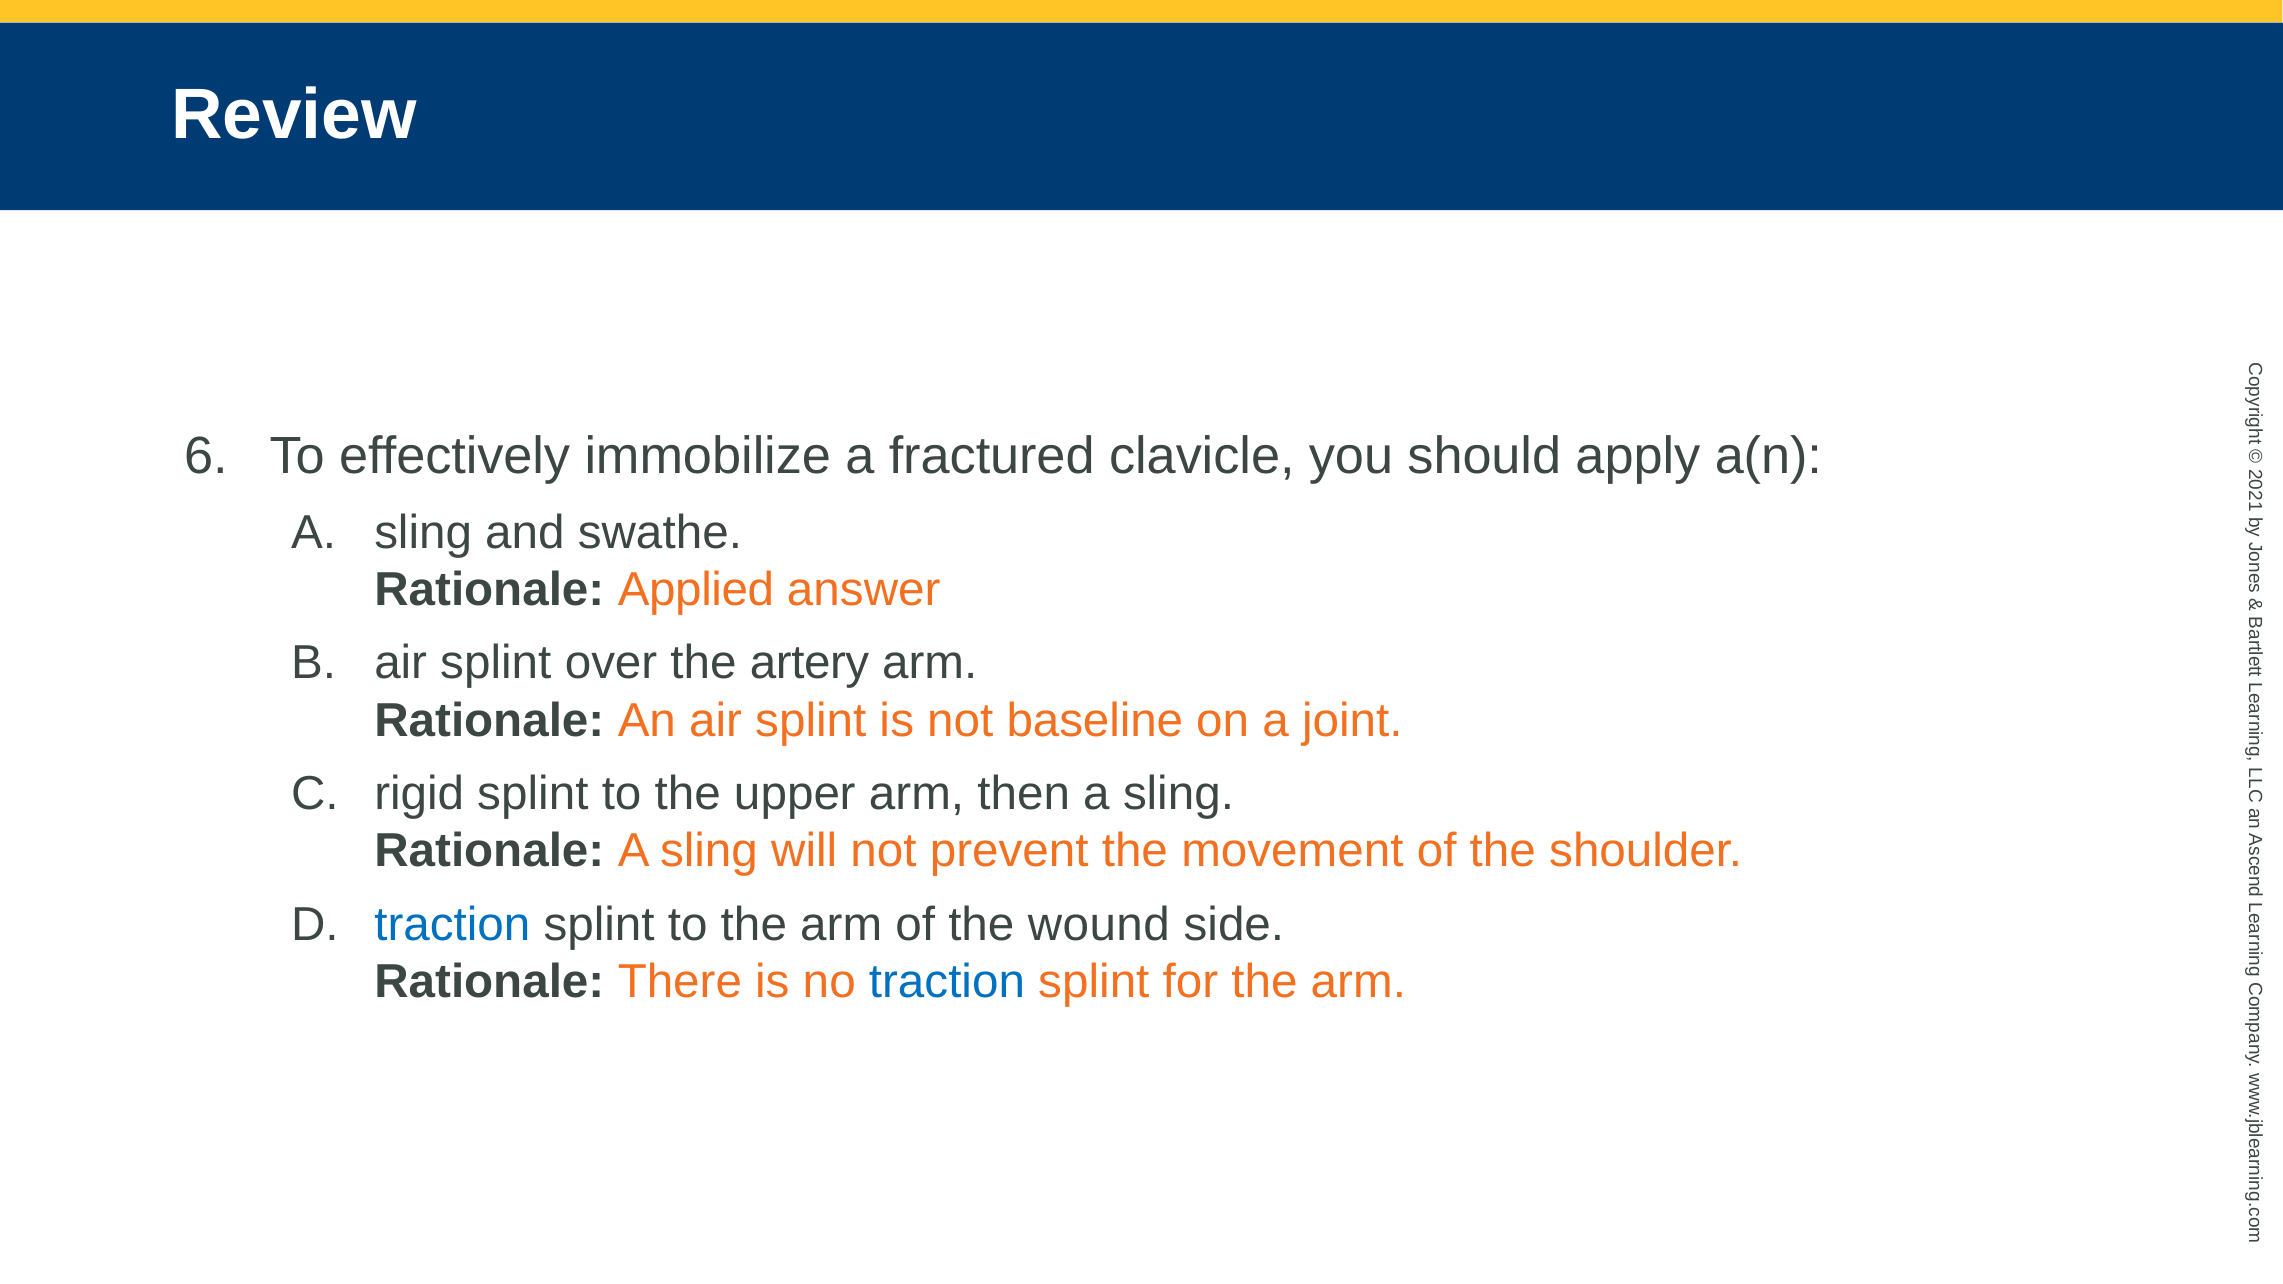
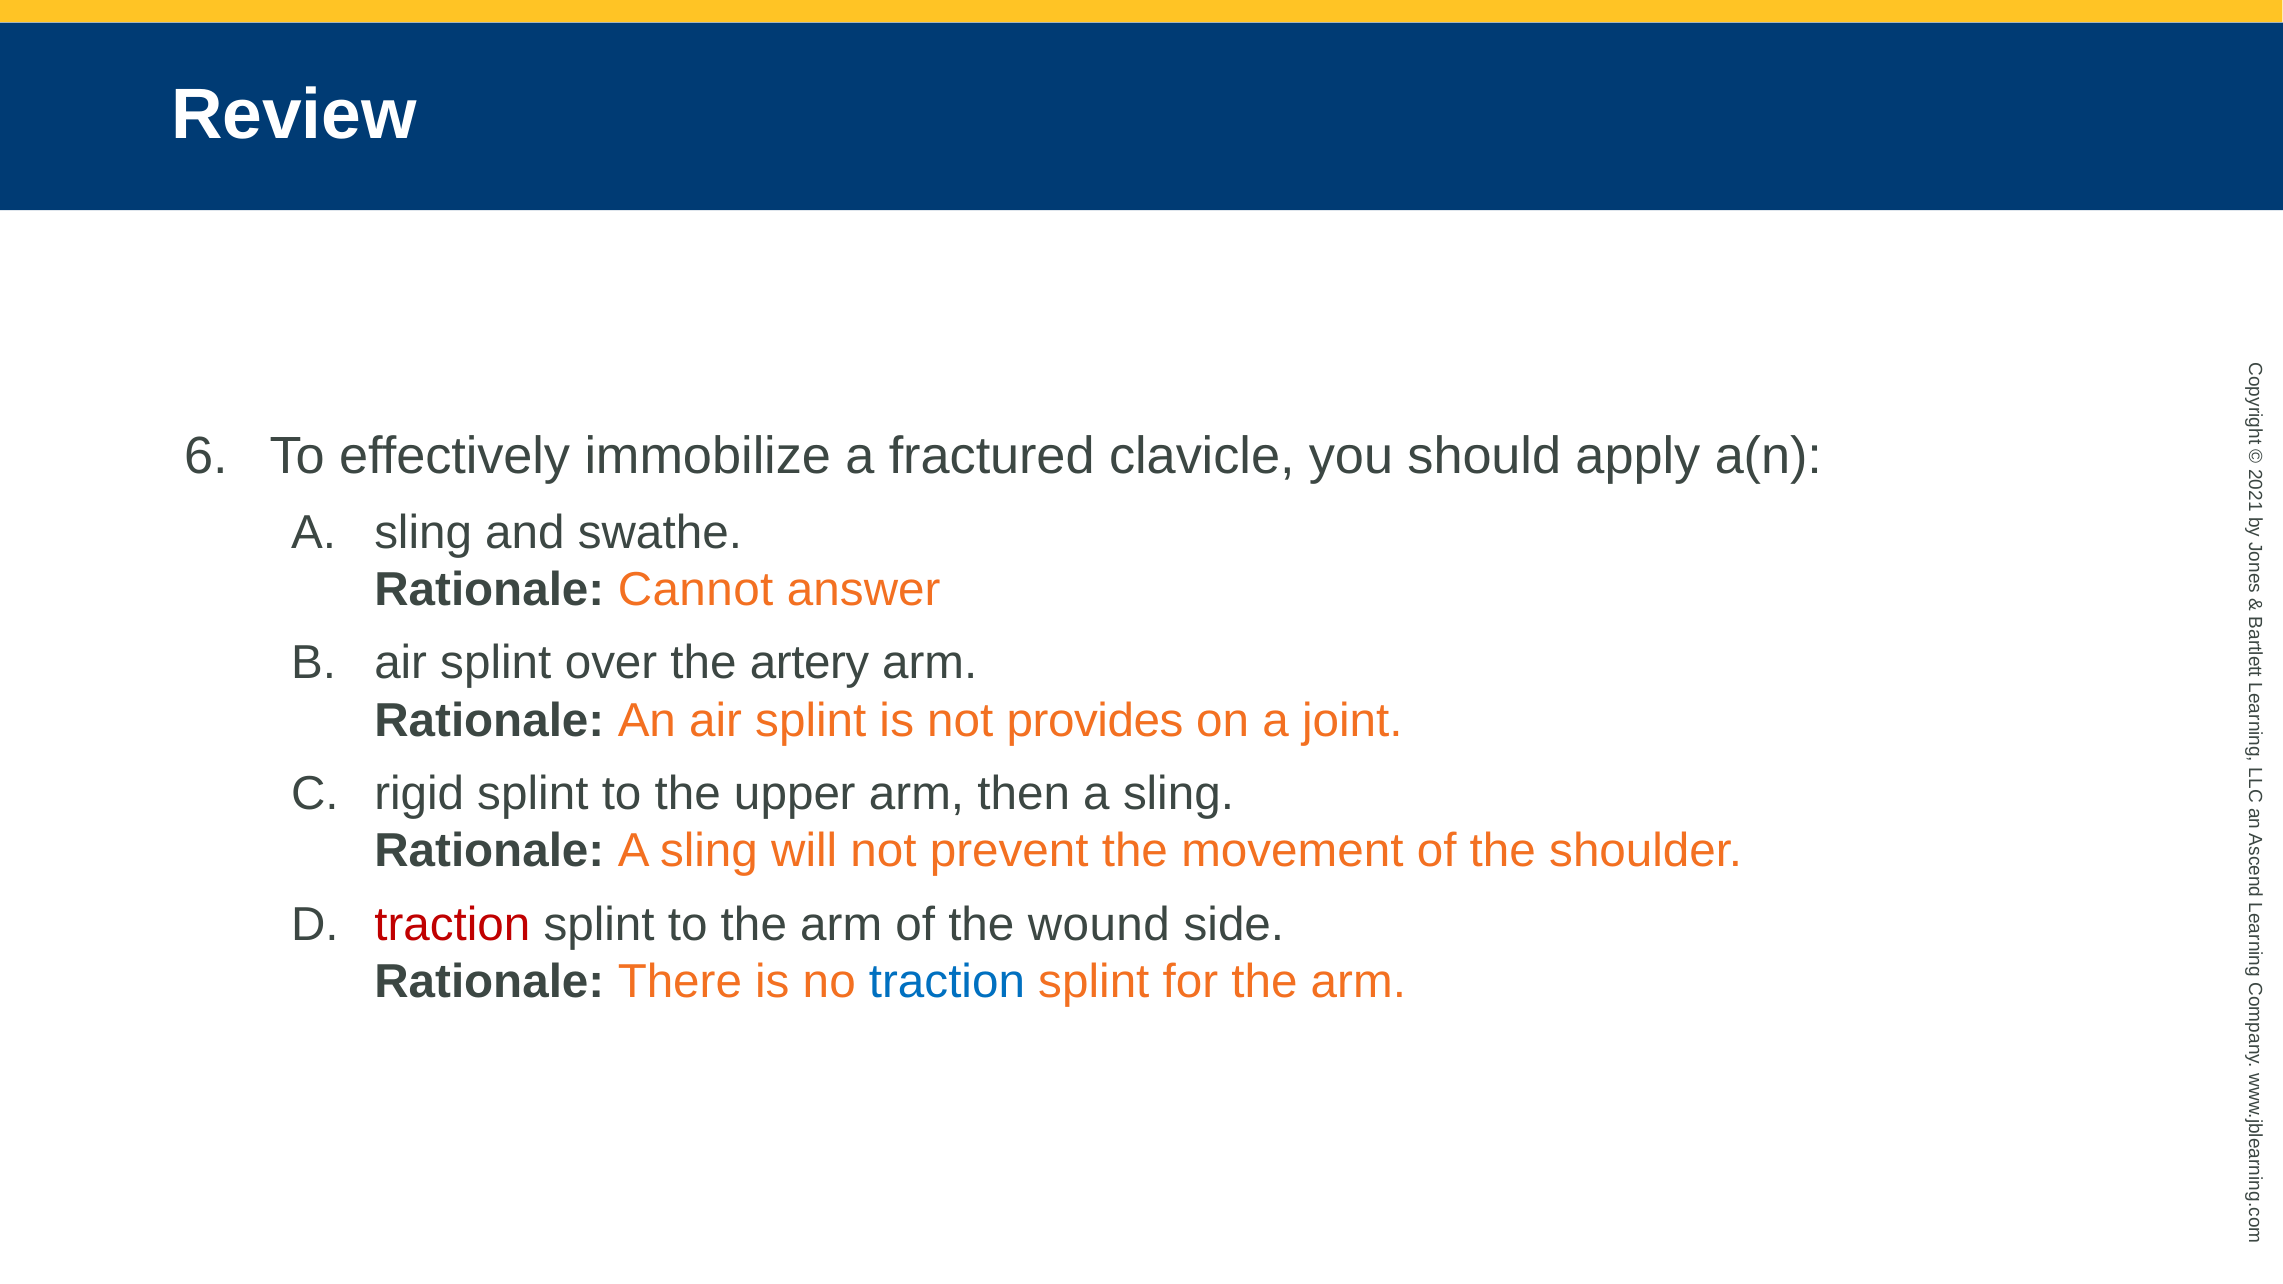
Applied: Applied -> Cannot (696, 590)
baseline: baseline -> provides (1095, 720)
traction colour: blue -> red (452, 925)
